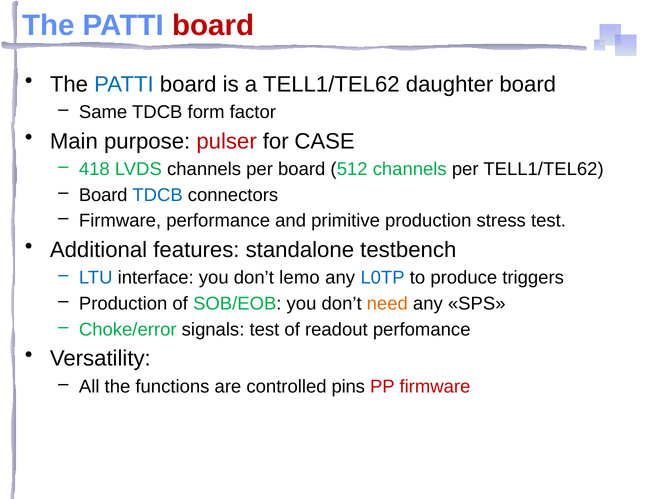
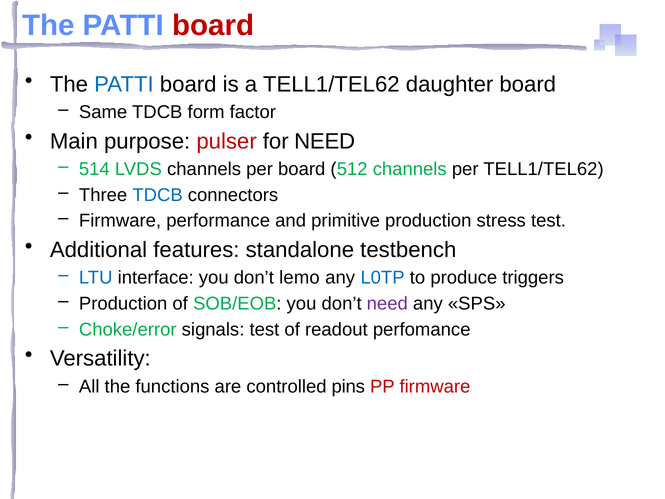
for CASE: CASE -> NEED (325, 141)
418: 418 -> 514 (94, 169)
Board: Board -> Three (103, 195)
need colour: orange -> purple (387, 303)
